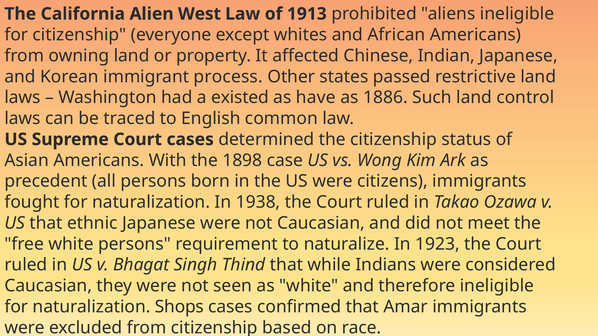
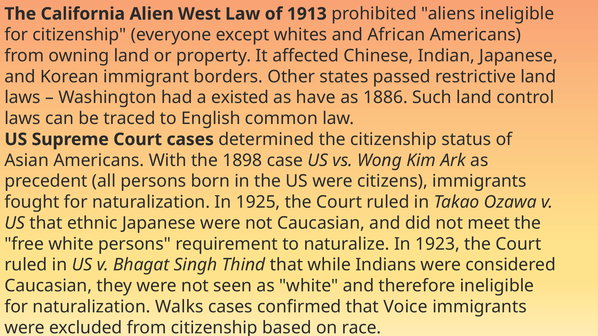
process: process -> borders (228, 77)
1938: 1938 -> 1925 (258, 202)
Shops: Shops -> Walks (179, 307)
Amar: Amar -> Voice (406, 307)
